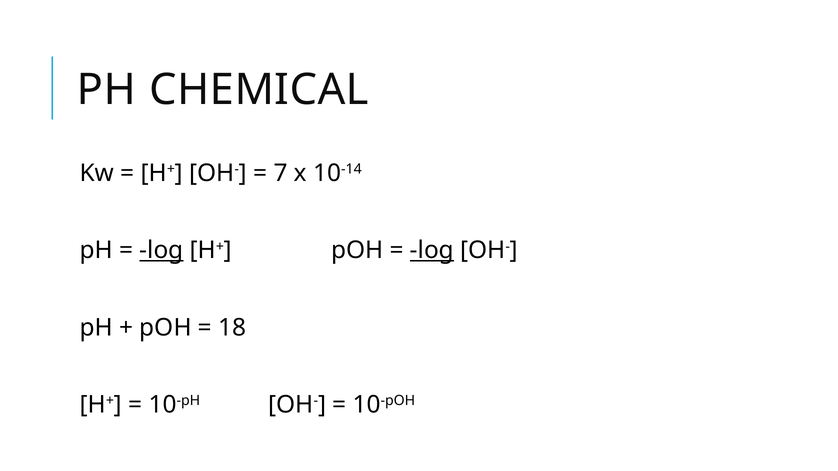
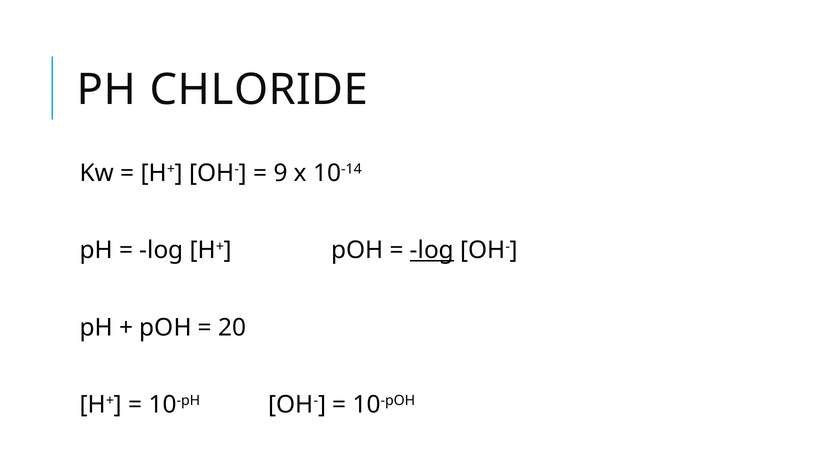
CHEMICAL: CHEMICAL -> CHLORIDE (259, 90)
7: 7 -> 9 (281, 173)
log underline: present -> none (161, 251)
18: 18 -> 20 (232, 328)
